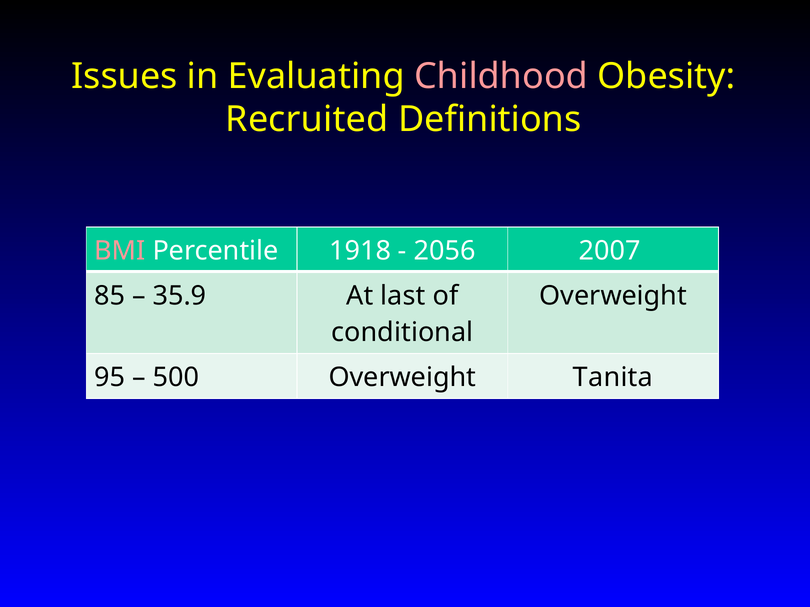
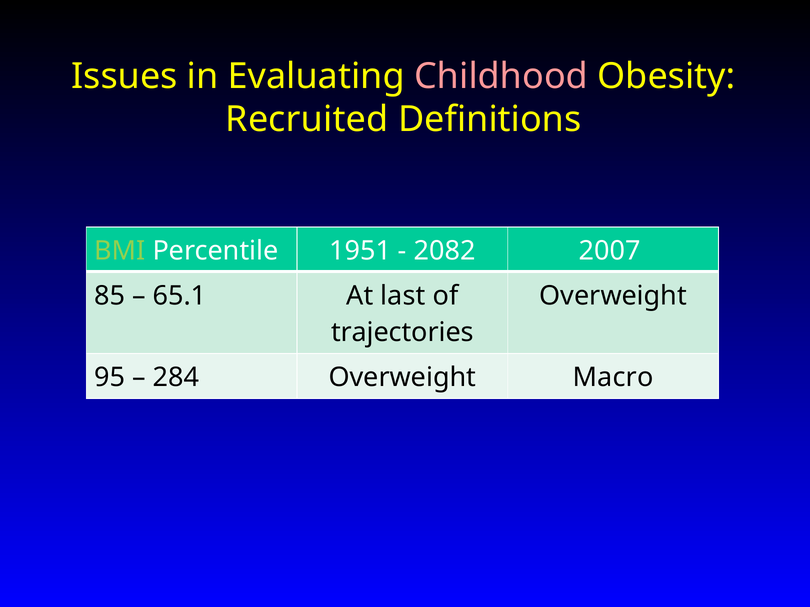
BMI colour: pink -> light green (120, 251)
1918: 1918 -> 1951 (360, 251)
2056: 2056 -> 2082 (445, 251)
35.9: 35.9 -> 65.1 (179, 296)
conditional: conditional -> trajectories (402, 333)
500: 500 -> 284 (176, 378)
Tanita: Tanita -> Macro (613, 378)
